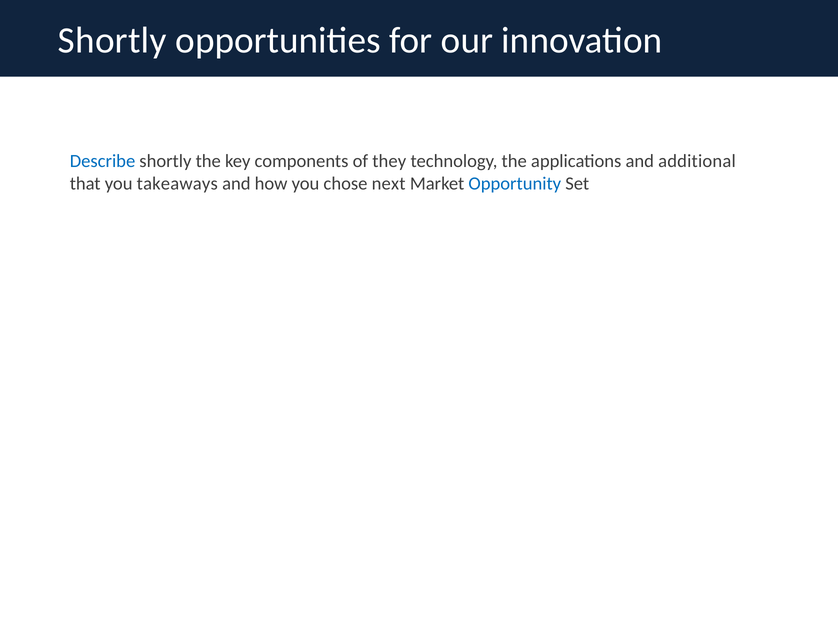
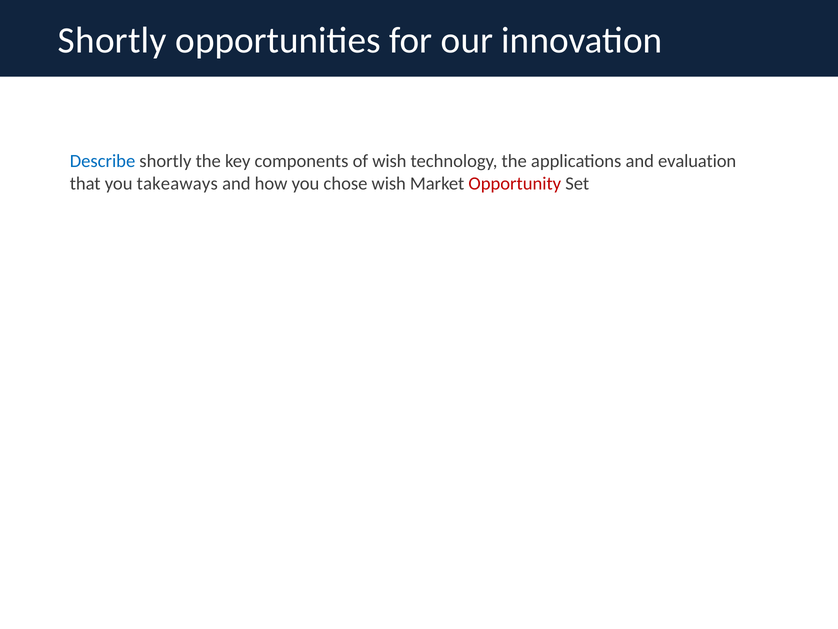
of they: they -> wish (389, 161)
additional: additional -> evaluation (697, 161)
chose next: next -> wish (389, 184)
Opportunity colour: blue -> red (515, 184)
